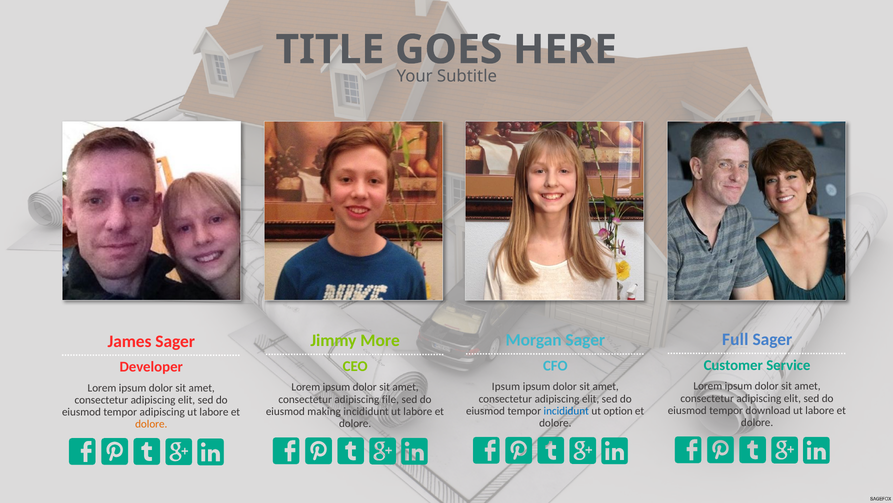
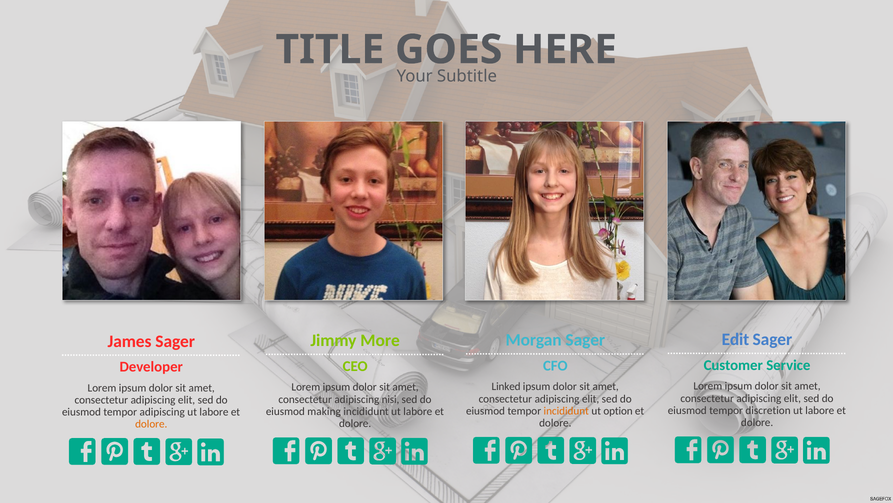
Full: Full -> Edit (735, 339)
Ipsum: Ipsum -> Linked (506, 386)
file: file -> nisi (390, 399)
download: download -> discretion (768, 410)
incididunt colour: blue -> orange (566, 410)
